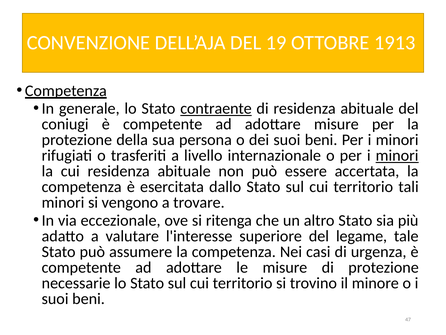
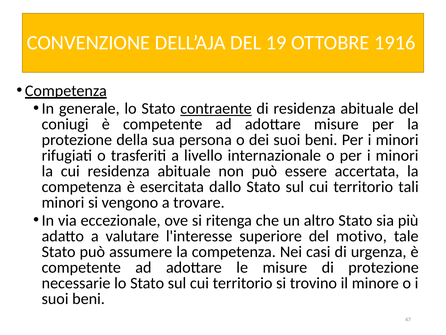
1913: 1913 -> 1916 (395, 43)
minori underline: present -> none (397, 155)
legame: legame -> motivo (361, 236)
